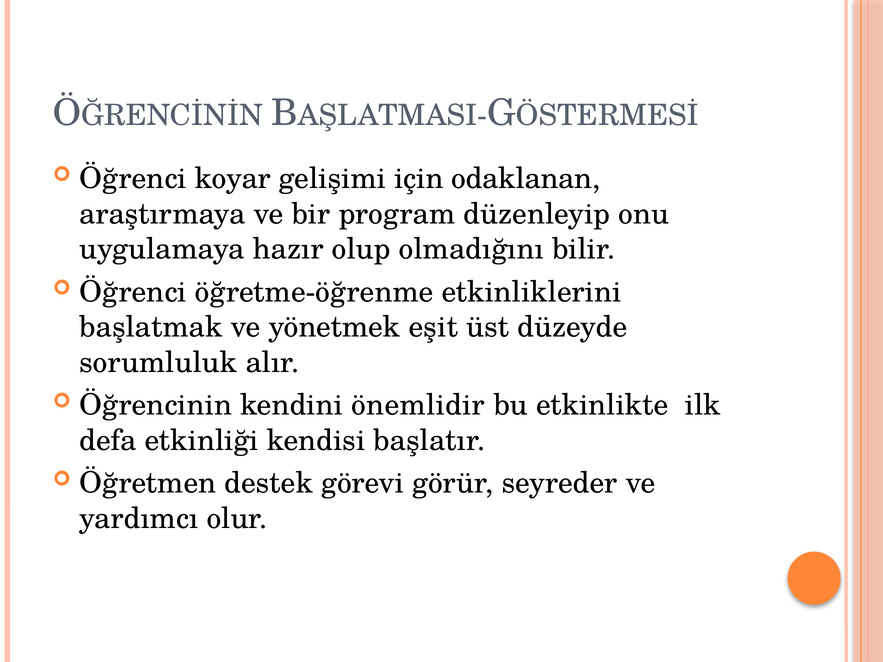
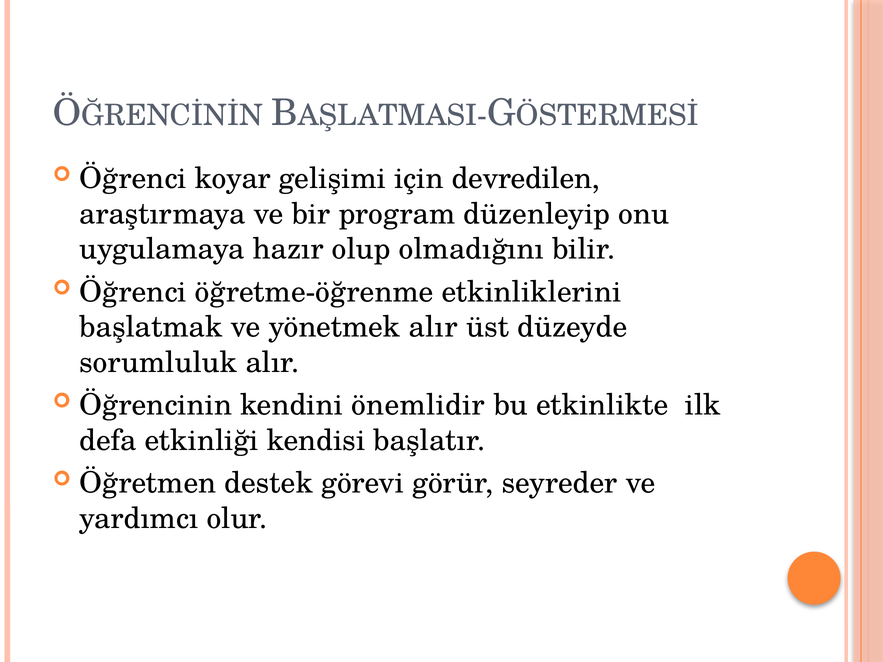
odaklanan: odaklanan -> devredilen (526, 179)
yönetmek eşit: eşit -> alır (433, 327)
